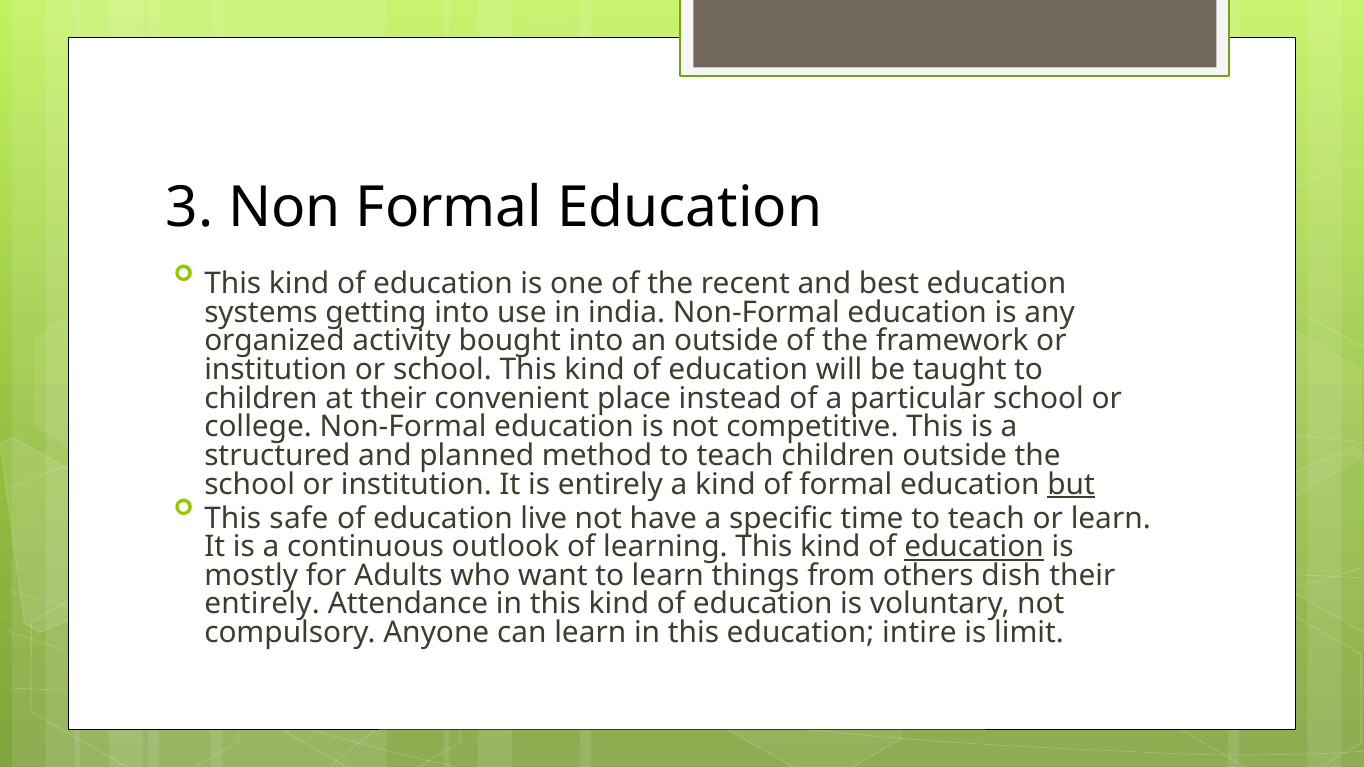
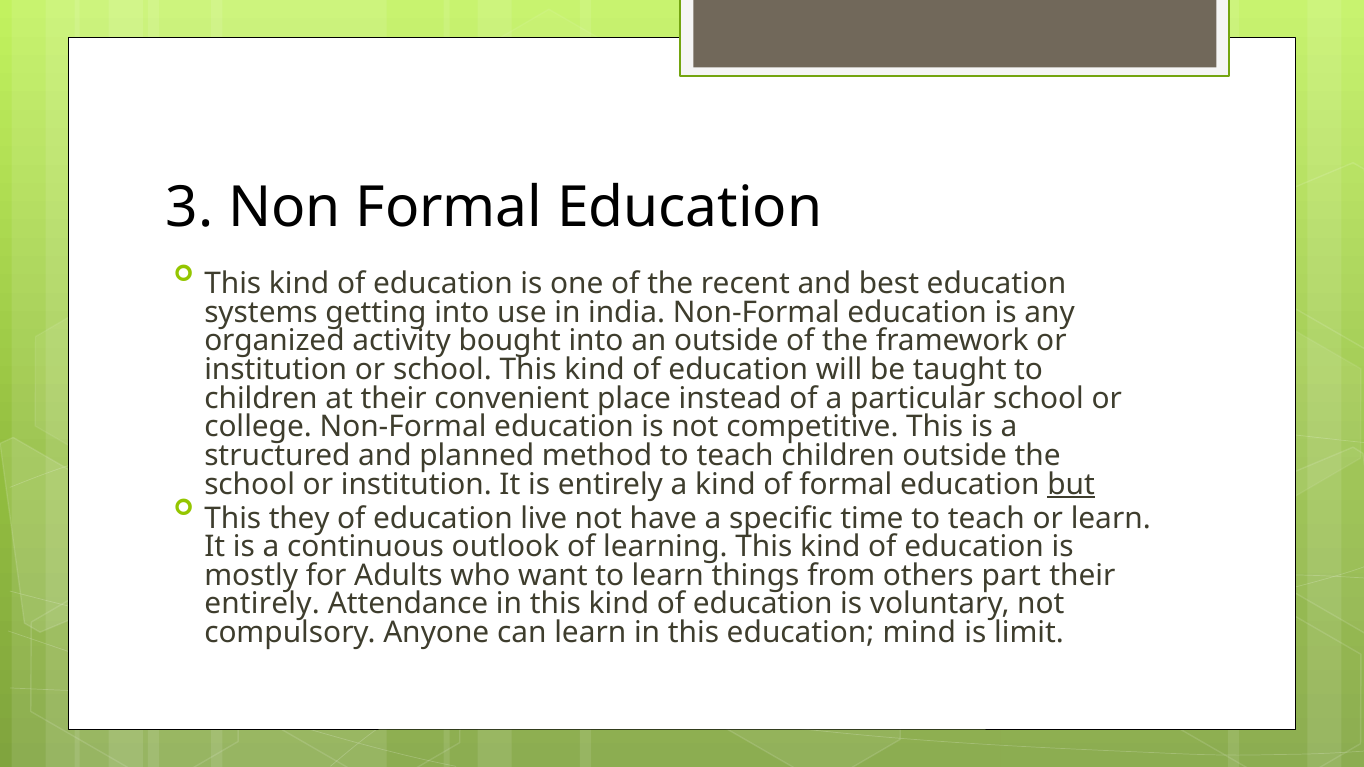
safe: safe -> they (299, 518)
education underline: present -> none (974, 547)
dish: dish -> part (1011, 576)
intire: intire -> mind (919, 633)
